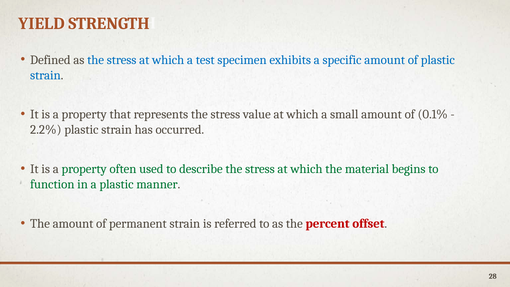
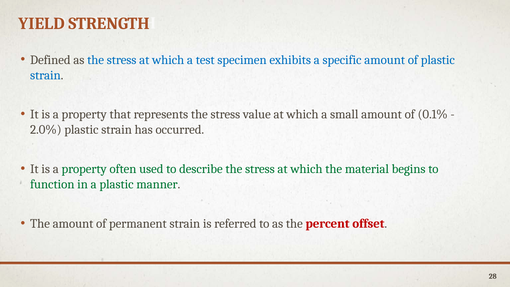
2.2%: 2.2% -> 2.0% (46, 130)
